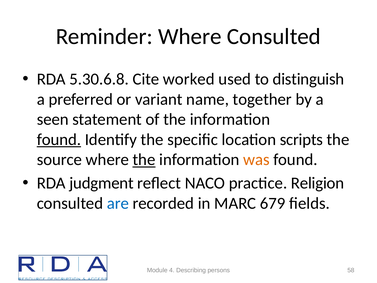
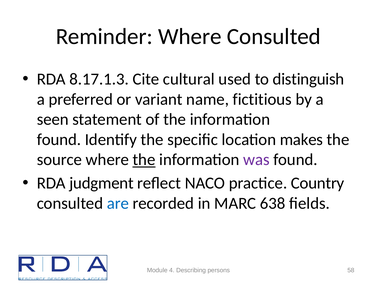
5.30.6.8: 5.30.6.8 -> 8.17.1.3 (99, 79)
worked: worked -> cultural (189, 79)
together: together -> fictitious (262, 99)
found underline: present -> none (59, 139)
scripts: scripts -> makes (301, 139)
was colour: orange -> purple (256, 160)
Religion: Religion -> Country (318, 183)
679: 679 -> 638 (273, 203)
